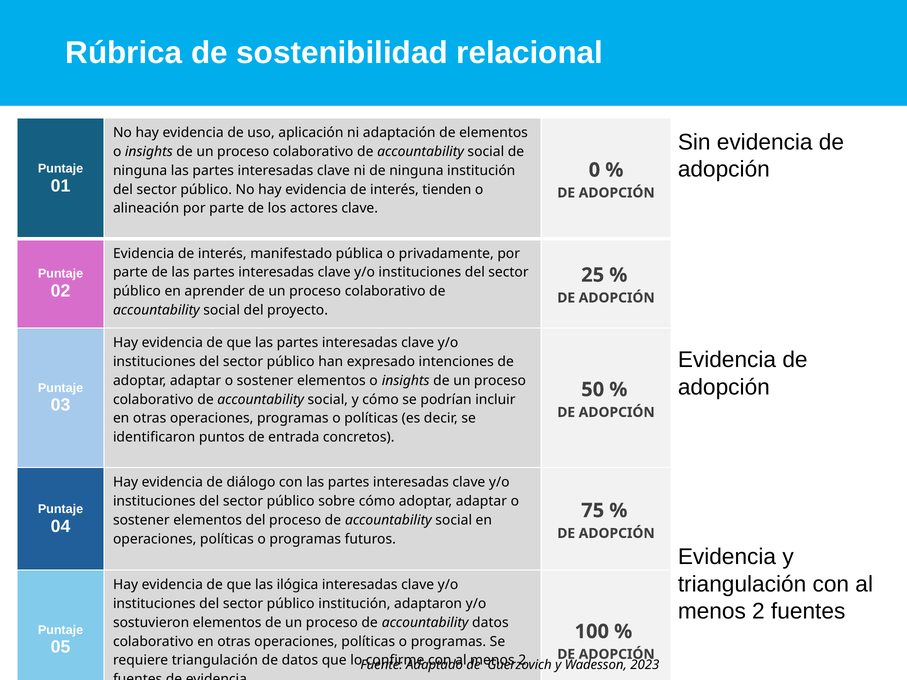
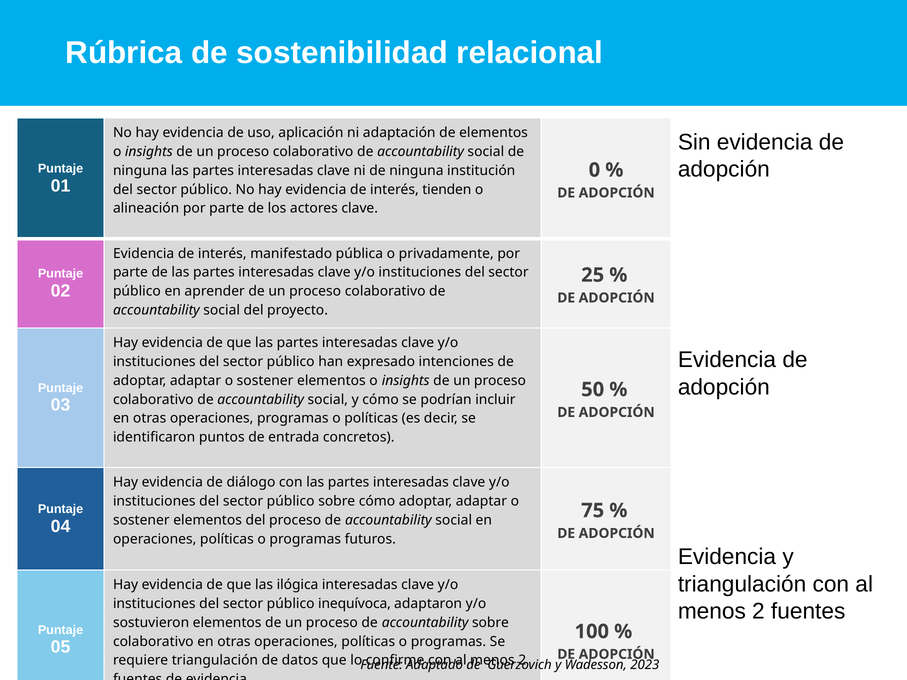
público institución: institución -> inequívoca (354, 604)
accountability datos: datos -> sobre (490, 623)
